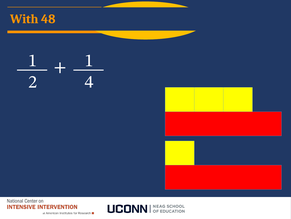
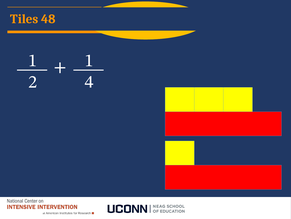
With: With -> Tiles (24, 19)
